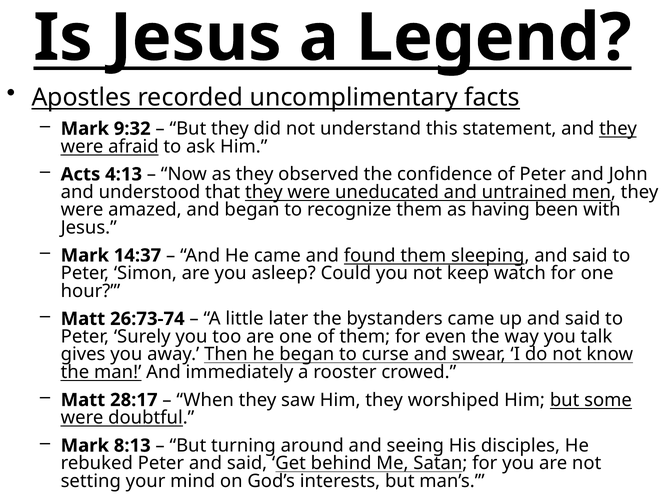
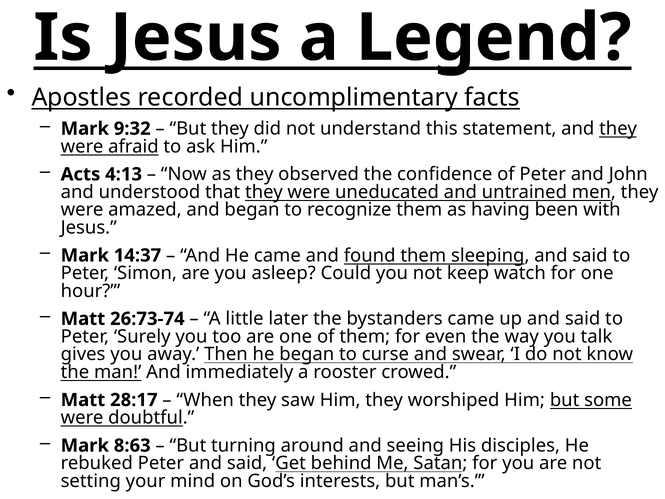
8:13: 8:13 -> 8:63 (132, 445)
